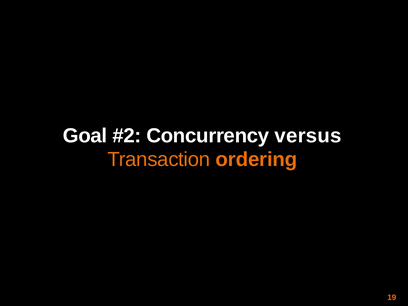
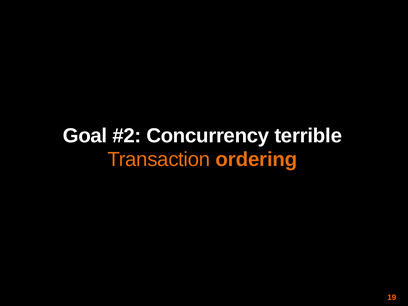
versus: versus -> terrible (308, 136)
